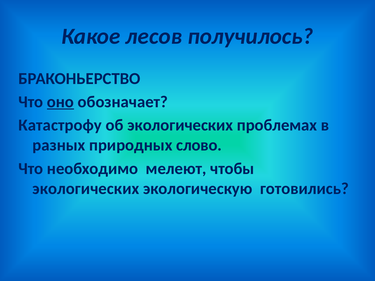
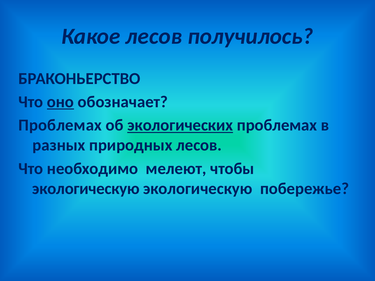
Катастрофу: Катастрофу -> Проблемах (60, 125)
экологических underline: none -> present (180, 125)
природных слово: слово -> лесов (199, 145)
экологических: экологических -> экологическую (86, 189)
готовились: готовились -> побережье (304, 189)
